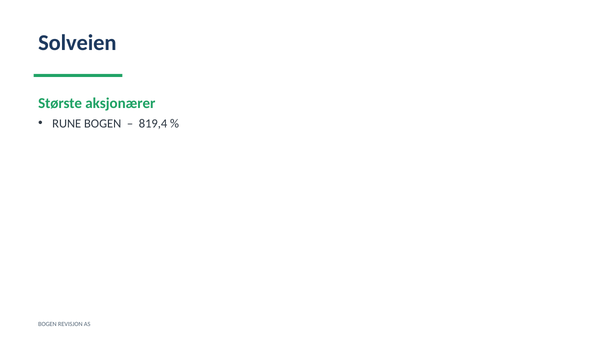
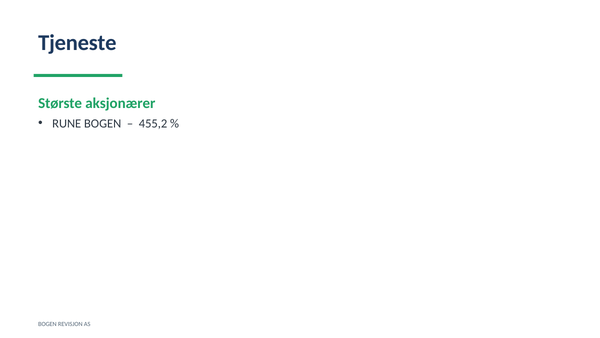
Solveien: Solveien -> Tjeneste (77, 43)
819,4: 819,4 -> 455,2 (153, 123)
